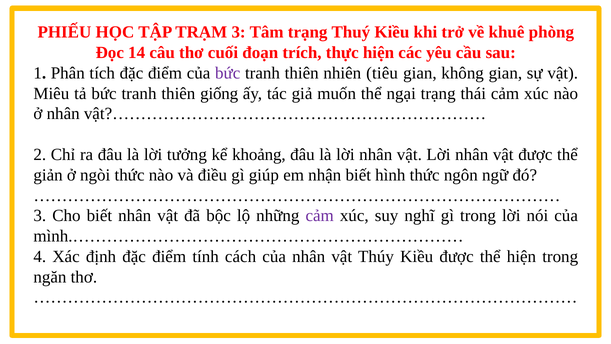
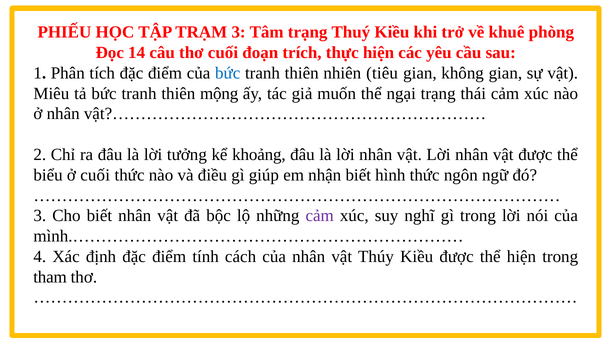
bức colour: purple -> blue (228, 73)
giống: giống -> mộng (219, 93)
giản: giản -> biểu (48, 175)
ở ngòi: ngòi -> cuối (95, 175)
ngăn: ngăn -> tham (50, 277)
